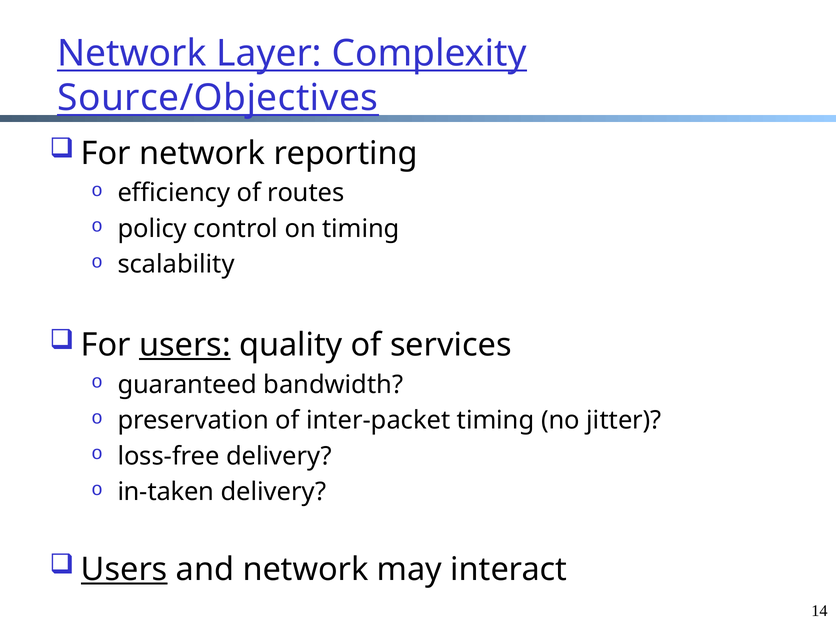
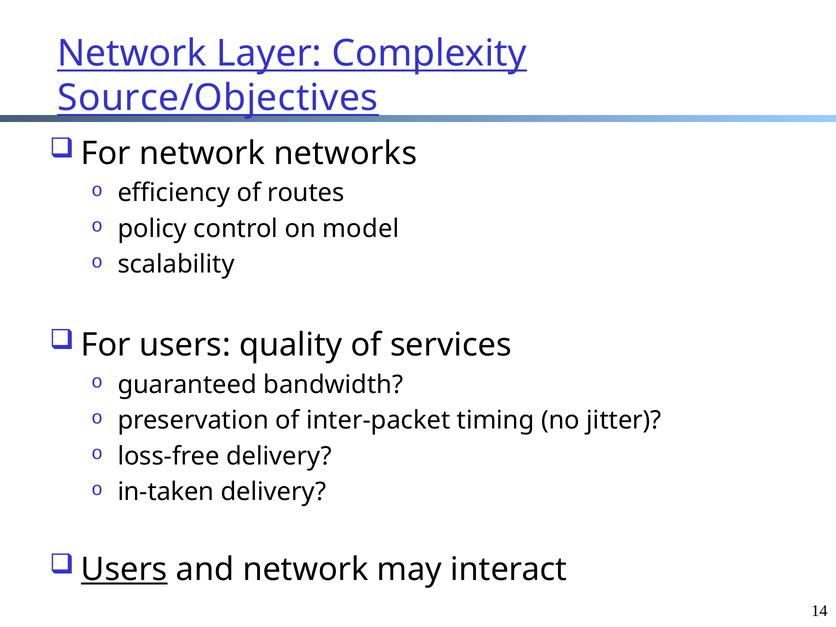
reporting: reporting -> networks (345, 153)
on timing: timing -> model (361, 229)
users underline: present -> none (185, 345)
